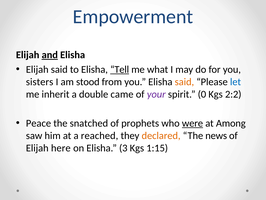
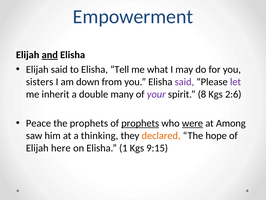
Tell underline: present -> none (120, 69)
stood: stood -> down (88, 82)
said colour: orange -> purple (184, 82)
let colour: blue -> purple (236, 82)
came: came -> many (122, 94)
0: 0 -> 8 (202, 94)
2:2: 2:2 -> 2:6 (233, 94)
the snatched: snatched -> prophets (89, 123)
prophets underline: none -> present (140, 123)
reached: reached -> thinking (100, 135)
news: news -> hope (216, 135)
3: 3 -> 1 (123, 148)
1:15: 1:15 -> 9:15 (157, 148)
